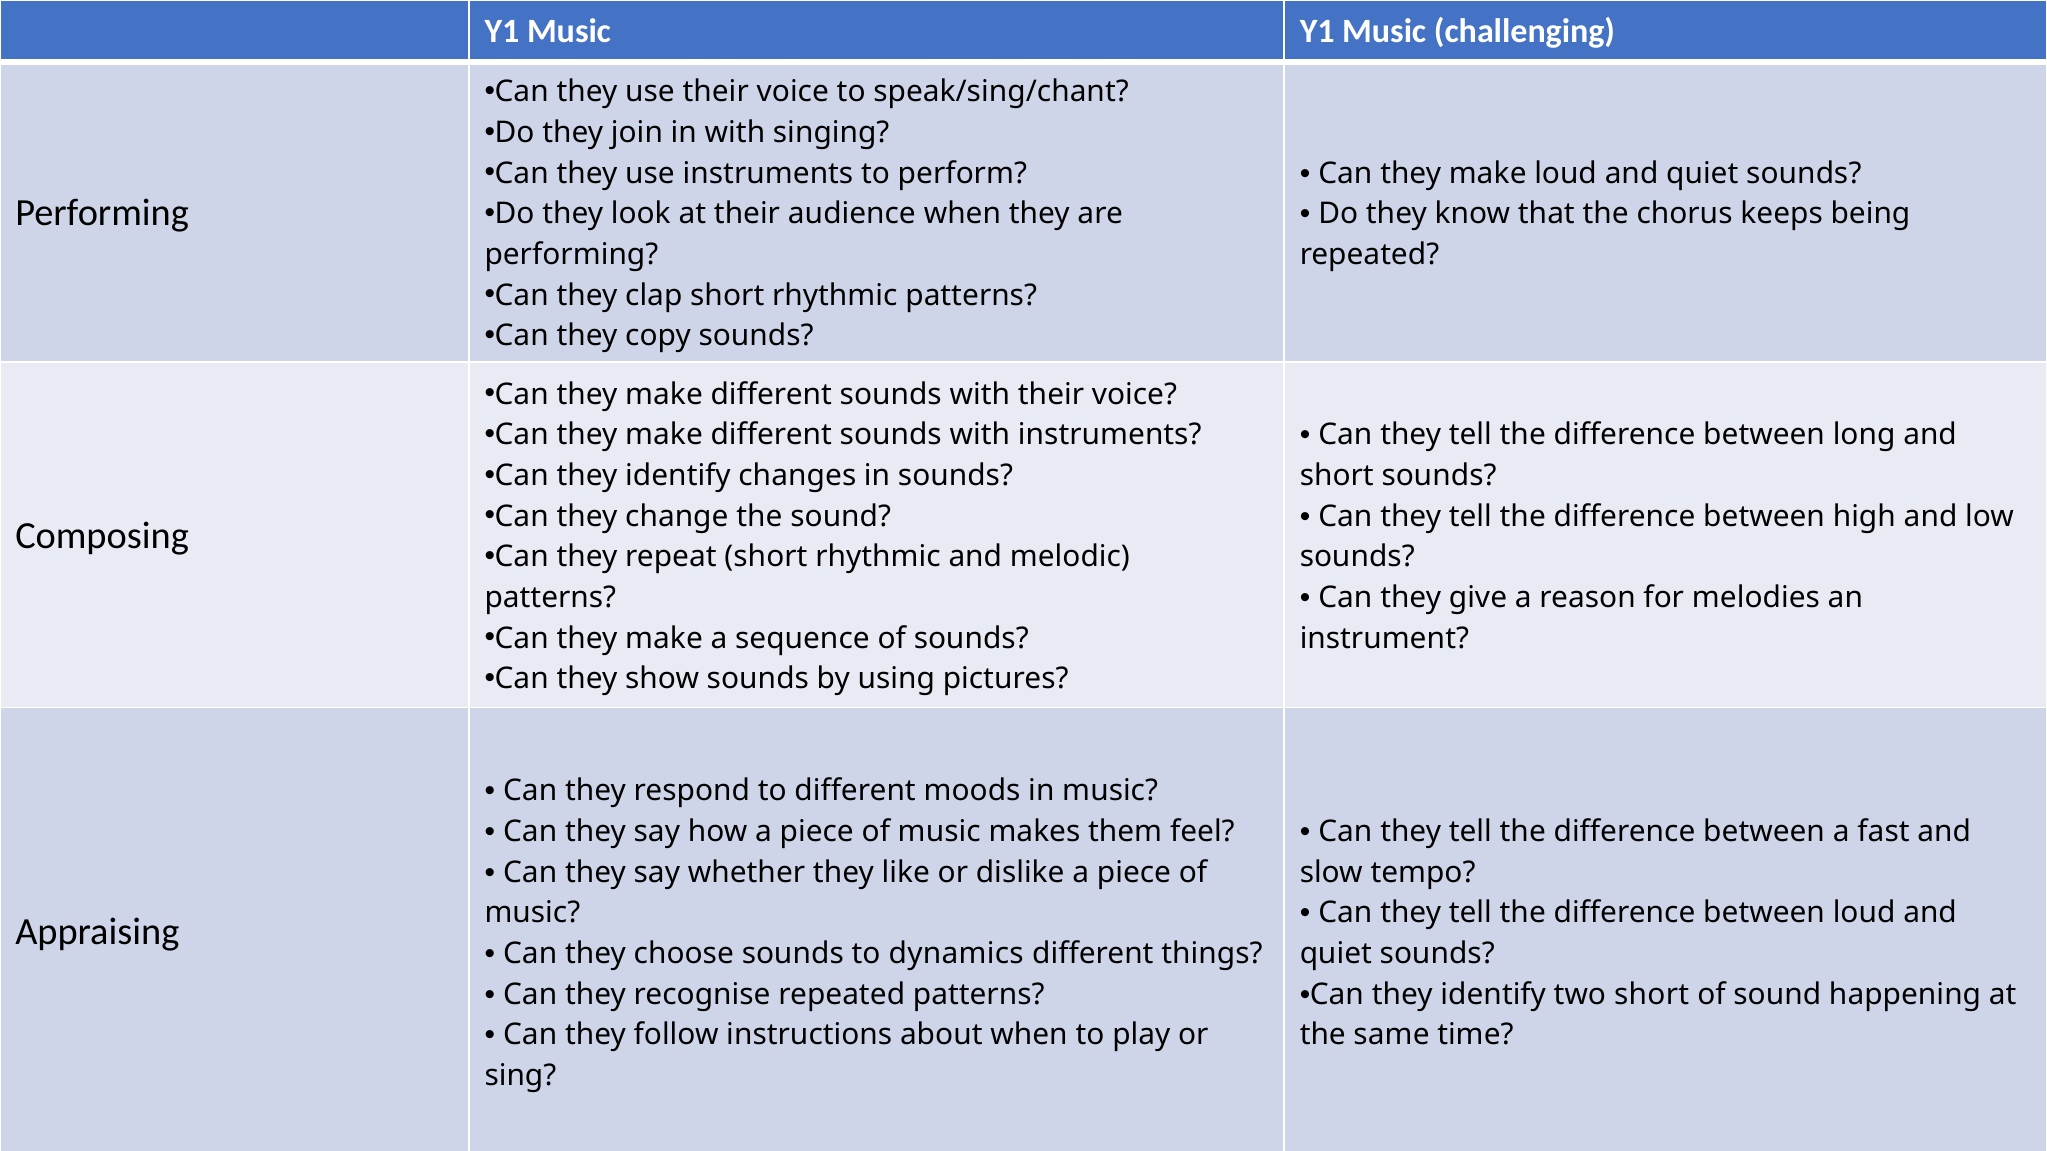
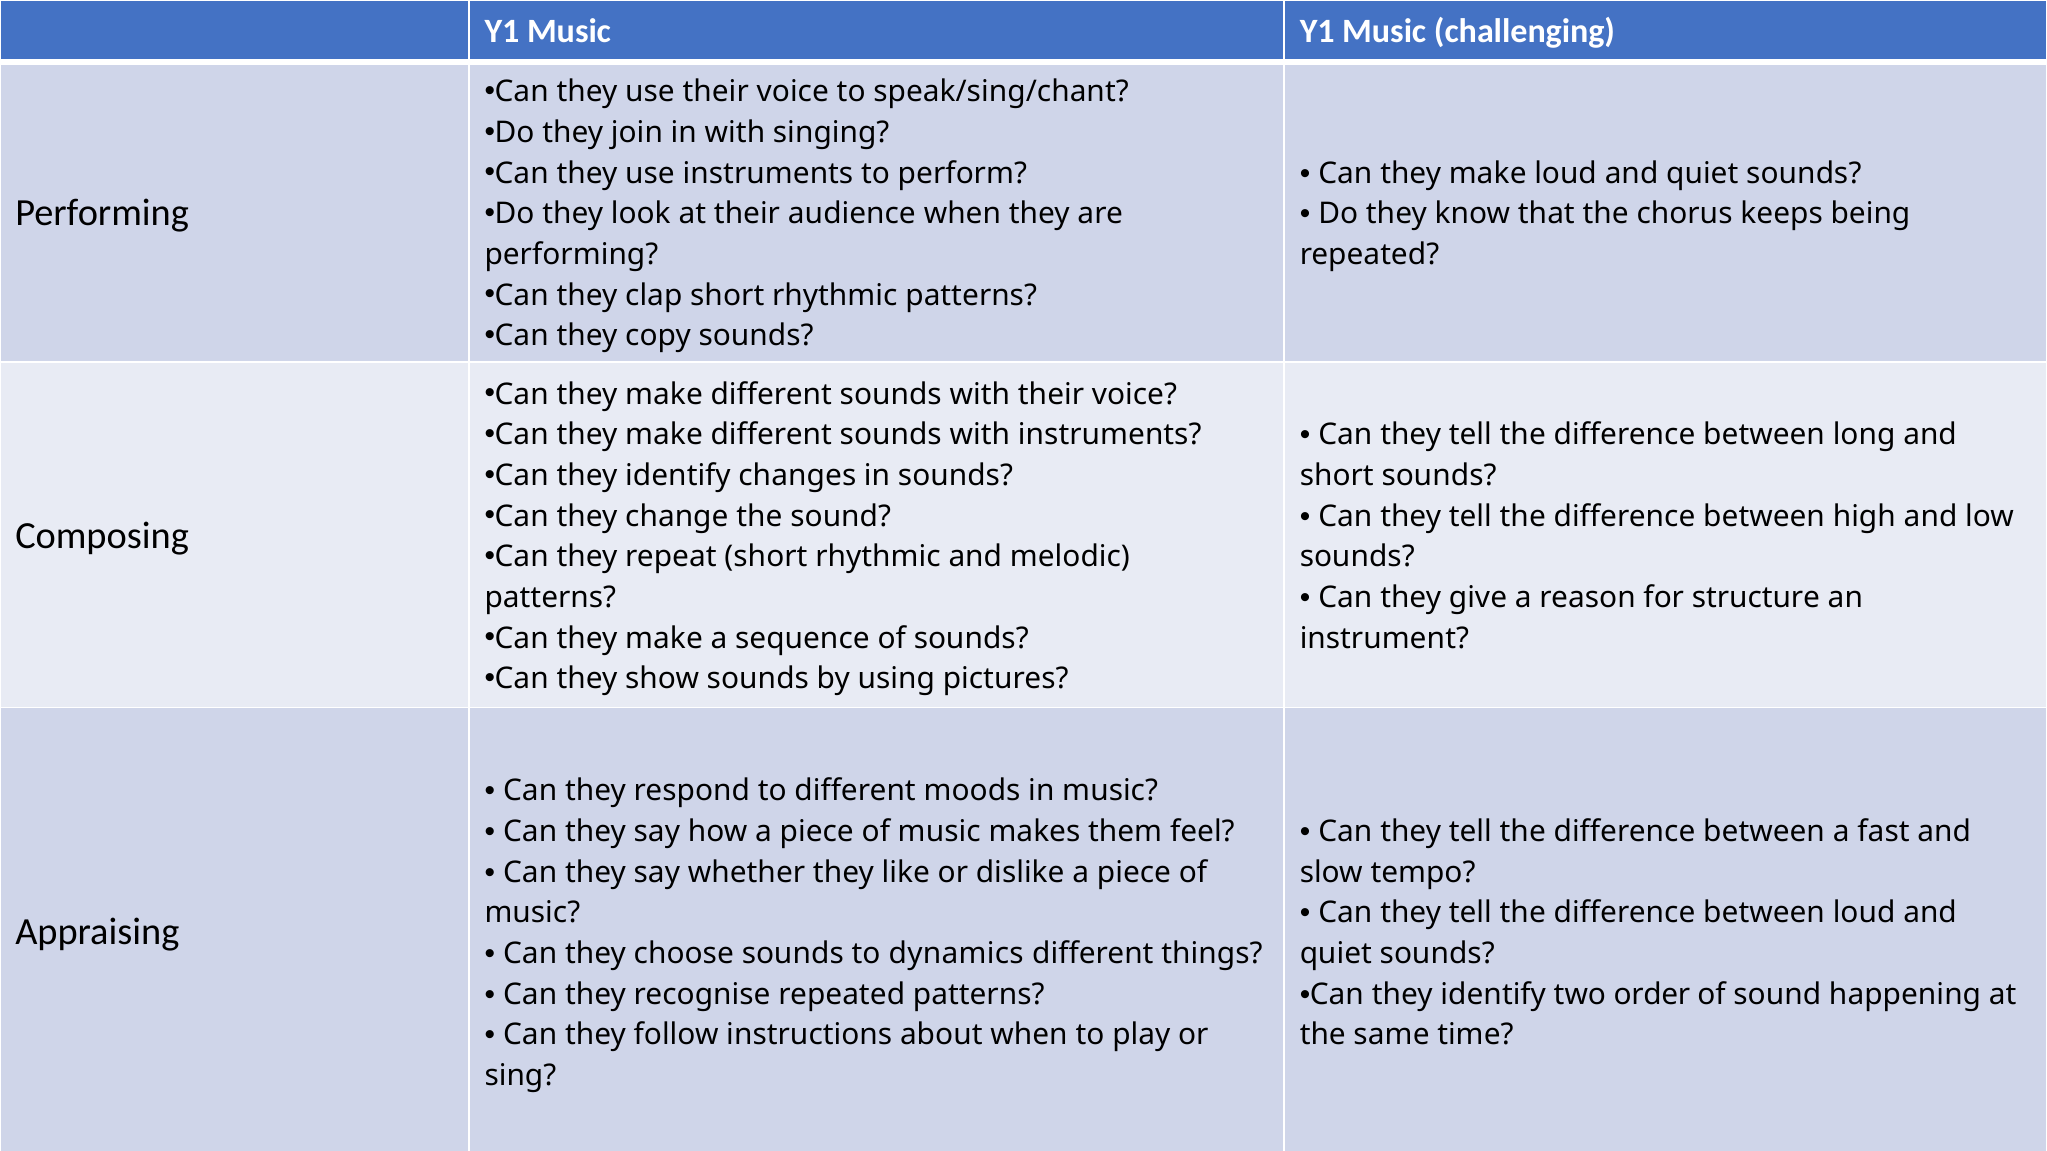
melodies: melodies -> structure (1756, 598)
two short: short -> order (1652, 995)
